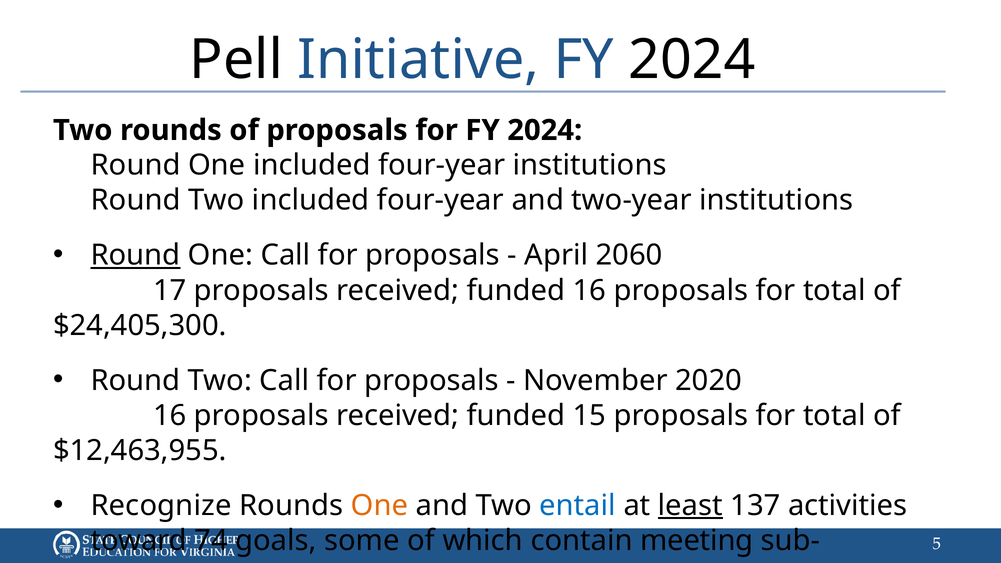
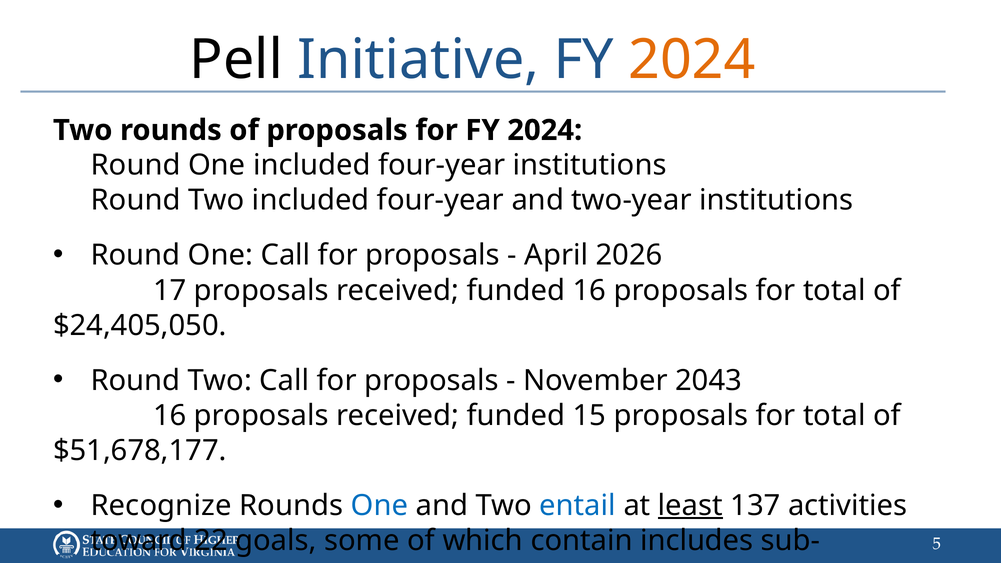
2024 colour: black -> orange (692, 60)
Round underline: present -> none (135, 255)
2060: 2060 -> 2026 (629, 255)
$24,405,300: $24,405,300 -> $24,405,050 (140, 325)
2020: 2020 -> 2043 (709, 381)
$12,463,955: $12,463,955 -> $51,678,177 (140, 451)
One colour: orange -> blue (379, 506)
74: 74 -> 22 (211, 541)
meeting: meeting -> includes (697, 541)
